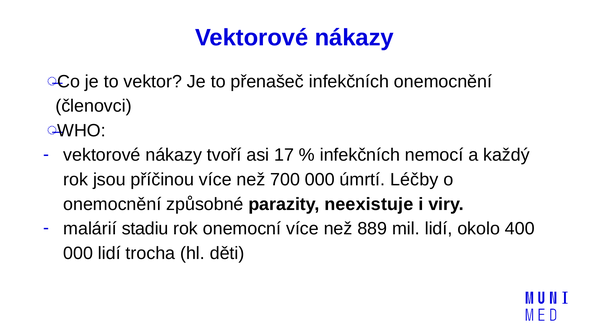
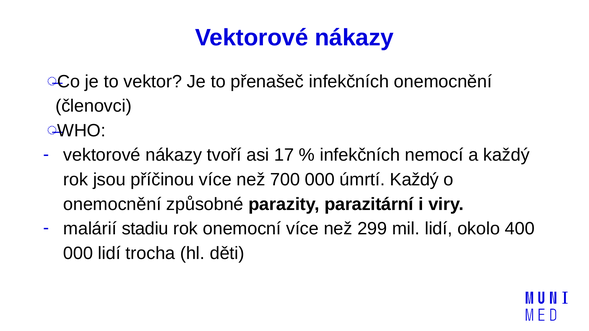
úmrtí Léčby: Léčby -> Každý (414, 180)
neexistuje: neexistuje -> parazitární (369, 204)
889: 889 -> 299 (372, 229)
